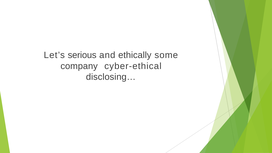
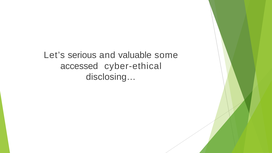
ethically: ethically -> valuable (135, 55)
company: company -> accessed (79, 66)
